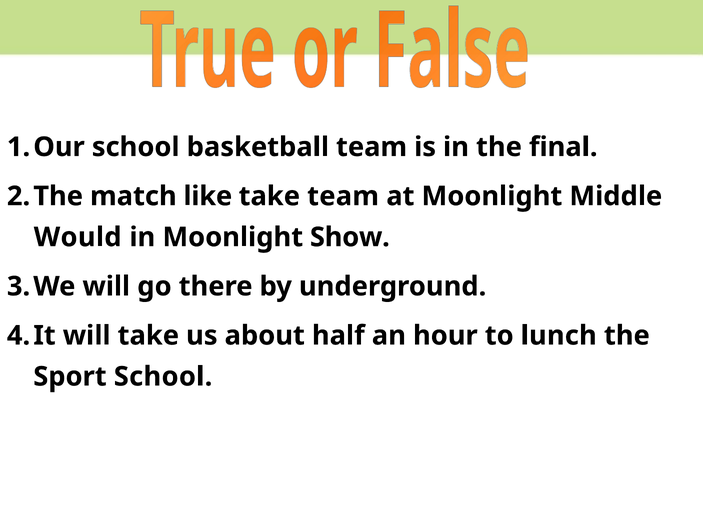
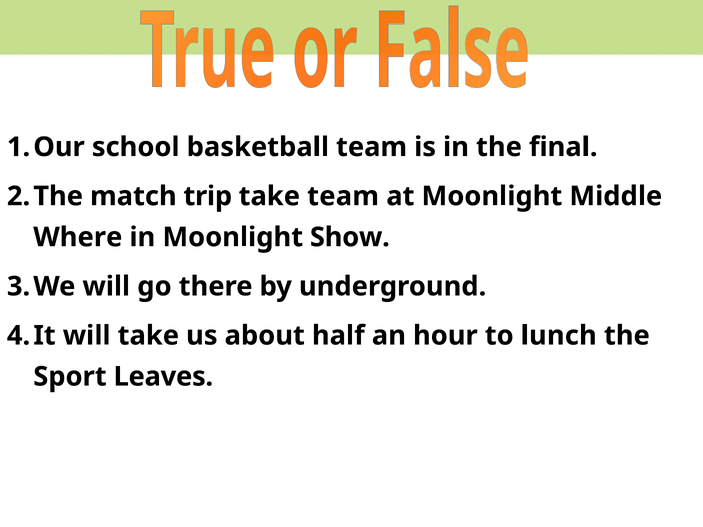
like: like -> trip (208, 196)
Would: Would -> Where (78, 237)
Sport School: School -> Leaves (163, 377)
